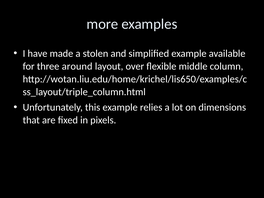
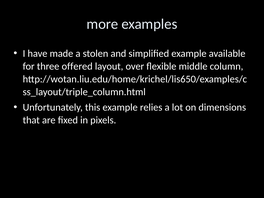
around: around -> offered (77, 66)
